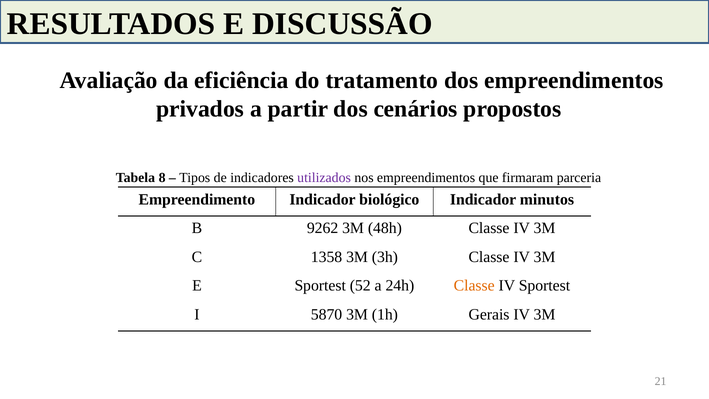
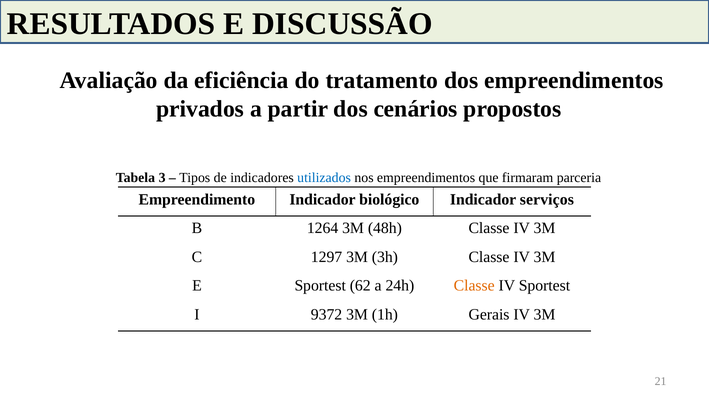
8: 8 -> 3 (162, 178)
utilizados colour: purple -> blue (324, 178)
minutos: minutos -> serviços (547, 199)
9262: 9262 -> 1264 (323, 228)
1358: 1358 -> 1297 (327, 257)
52: 52 -> 62 (360, 286)
5870: 5870 -> 9372 (327, 314)
